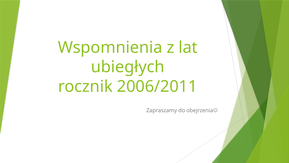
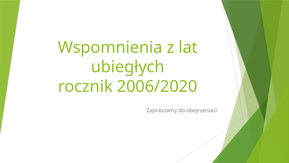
2006/2011: 2006/2011 -> 2006/2020 (157, 86)
